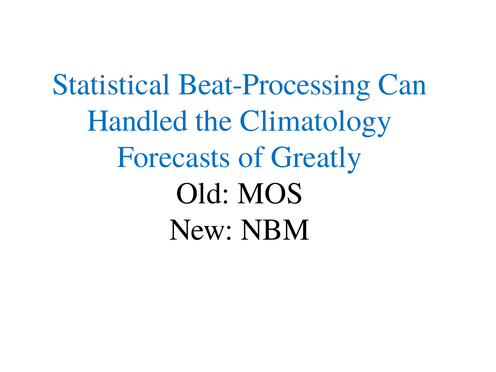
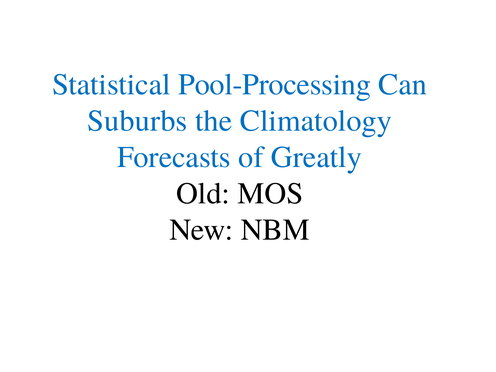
Beat-Processing: Beat-Processing -> Pool-Processing (275, 84)
Handled: Handled -> Suburbs (137, 121)
